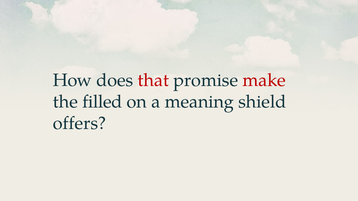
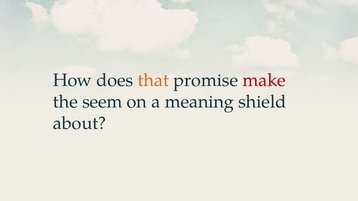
that colour: red -> orange (153, 80)
filled: filled -> seem (102, 102)
offers: offers -> about (79, 123)
